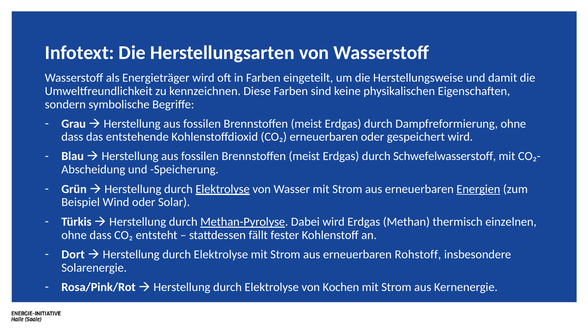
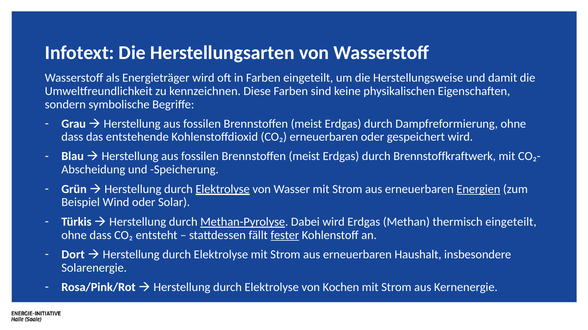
Schwefelwasserstoff: Schwefelwasserstoff -> Brennstoffkraftwerk (445, 157)
thermisch einzelnen: einzelnen -> eingeteilt (511, 222)
fester underline: none -> present (285, 236)
Rohstoff: Rohstoff -> Haushalt (418, 255)
